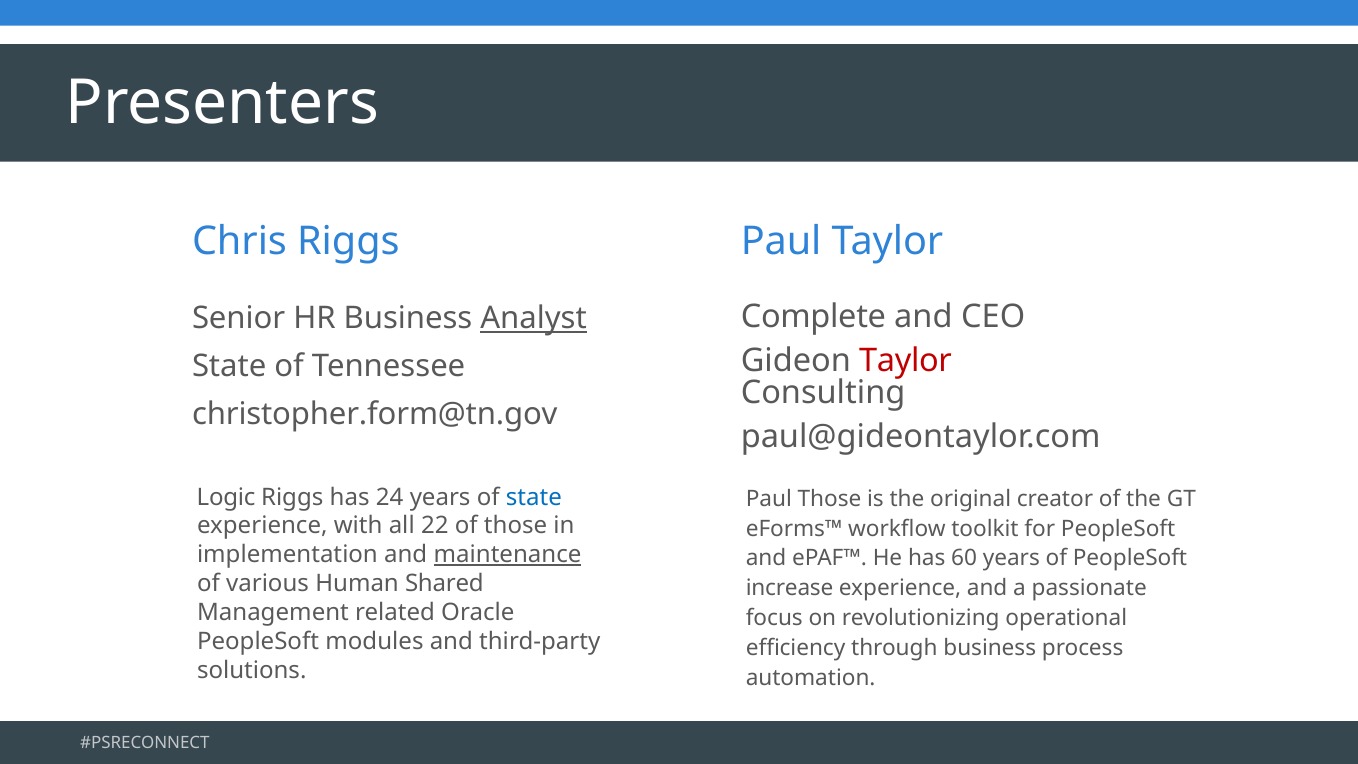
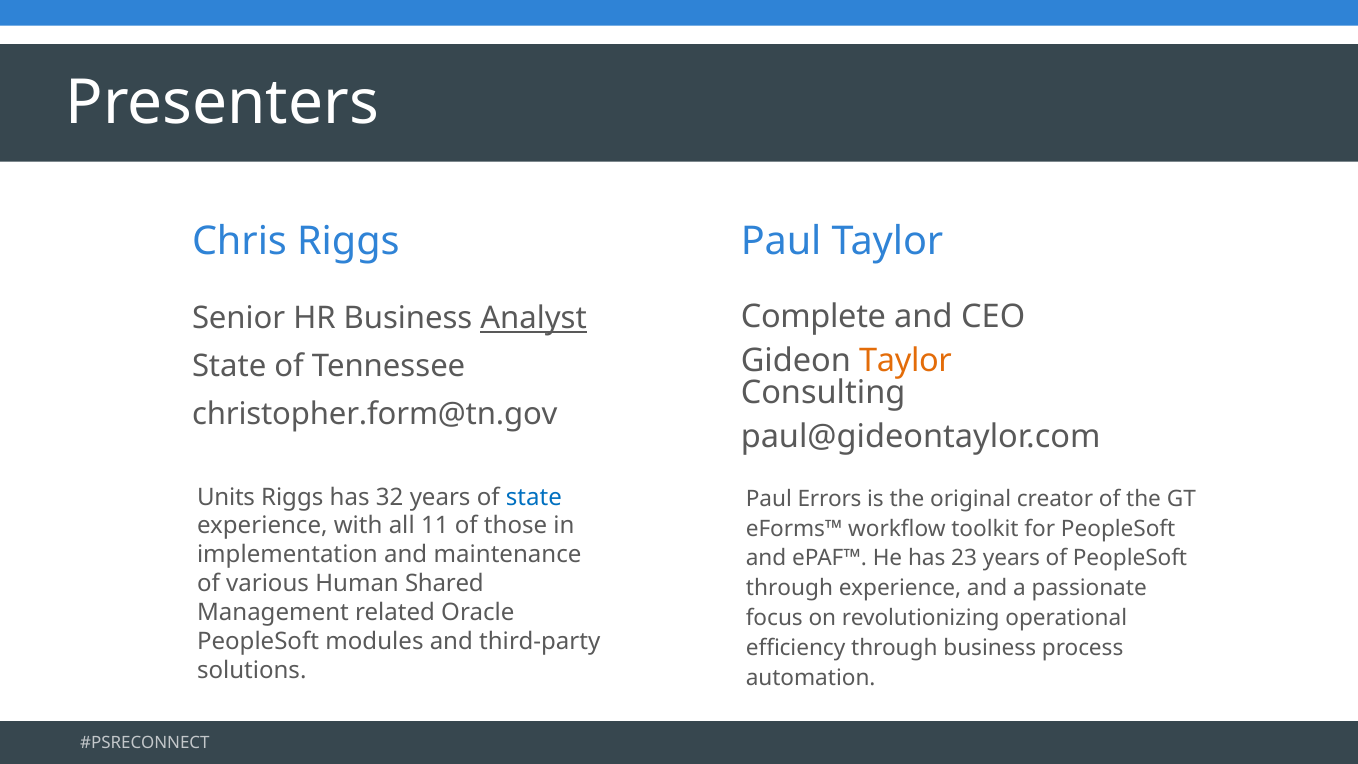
Taylor colour: red -> orange (905, 361)
Logic: Logic -> Units (226, 497)
24: 24 -> 32 (390, 497)
Paul Those: Those -> Errors (830, 499)
22: 22 -> 11 (435, 526)
maintenance underline: present -> none (508, 555)
60: 60 -> 23 (964, 558)
increase: increase -> through (789, 588)
